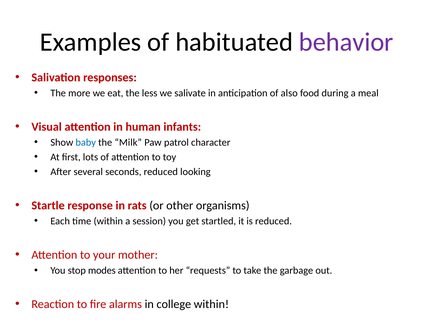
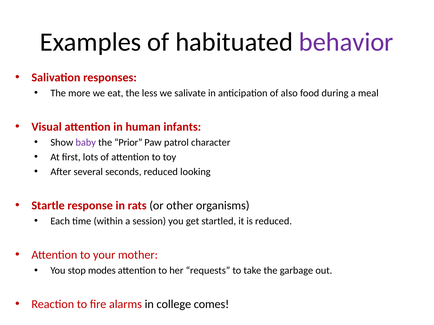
baby colour: blue -> purple (86, 143)
Milk: Milk -> Prior (128, 143)
college within: within -> comes (211, 305)
